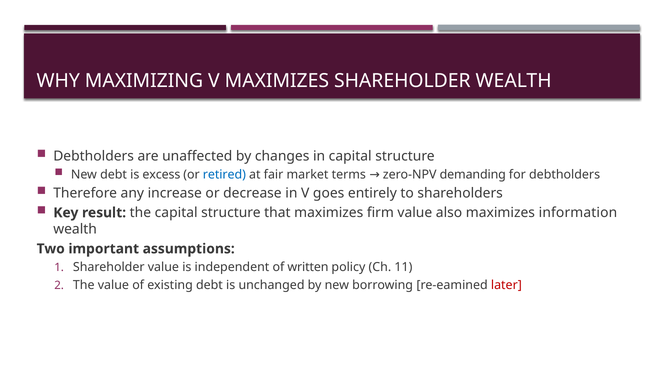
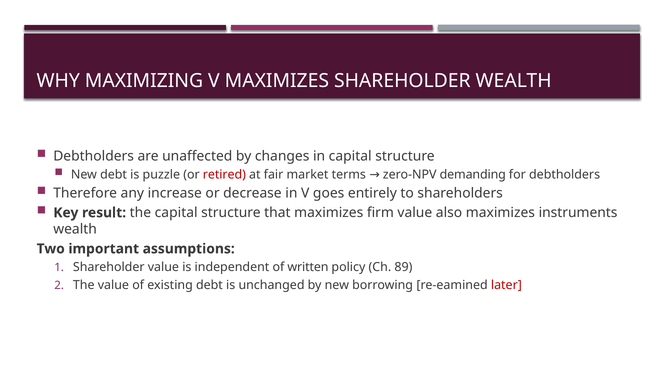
excess: excess -> puzzle (161, 174)
retired colour: blue -> red (224, 174)
information: information -> instruments (578, 212)
11: 11 -> 89 (403, 267)
